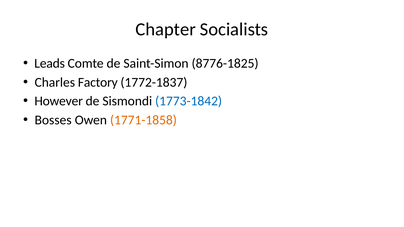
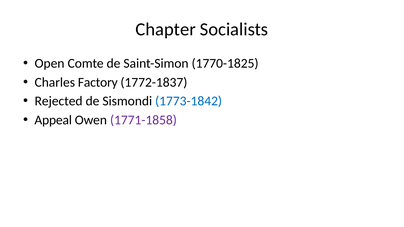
Leads: Leads -> Open (50, 64)
8776-1825: 8776-1825 -> 1770-1825 (225, 64)
However: However -> Rejected (59, 101)
Bosses: Bosses -> Appeal (53, 120)
1771-1858 colour: orange -> purple (143, 120)
